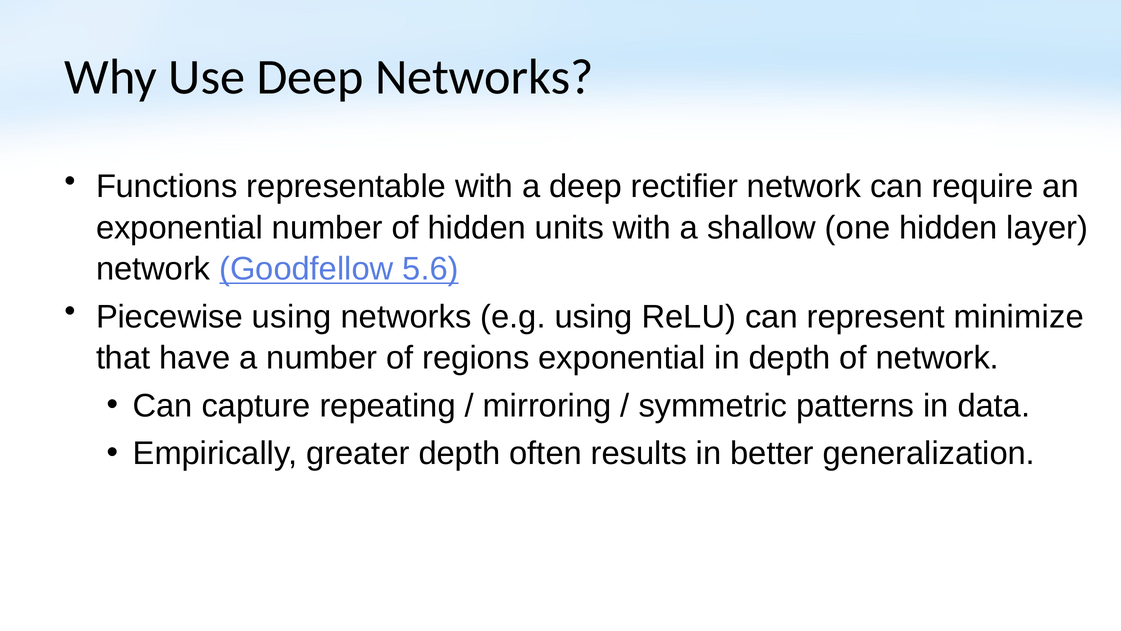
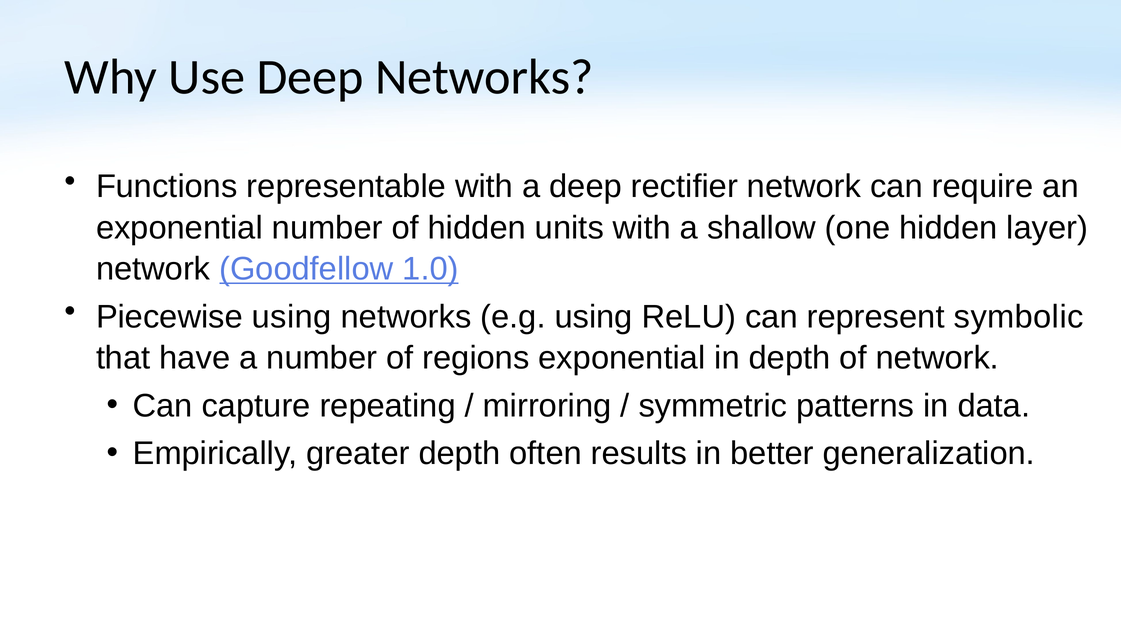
5.6: 5.6 -> 1.0 (431, 269)
minimize: minimize -> symbolic (1019, 317)
